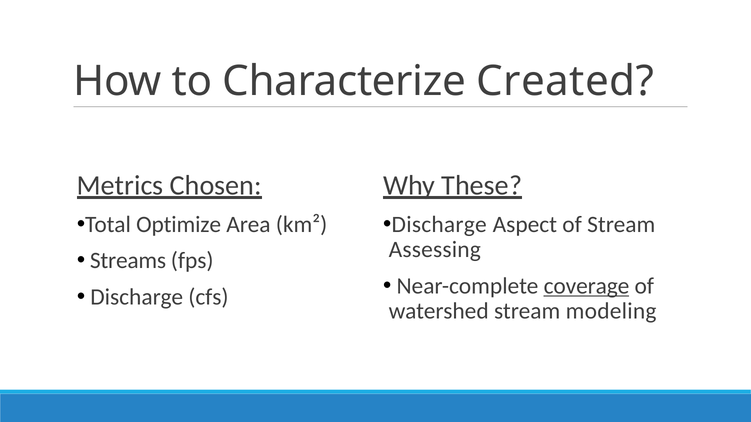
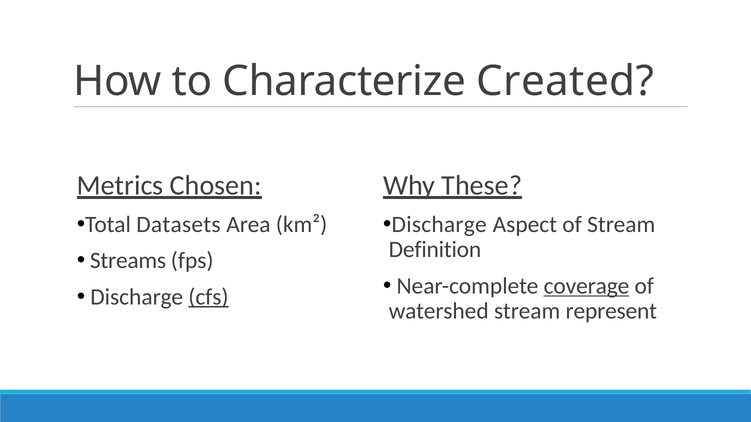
Optimize: Optimize -> Datasets (178, 225)
Assessing: Assessing -> Definition (435, 250)
cfs underline: none -> present (208, 297)
modeling: modeling -> represent (611, 312)
